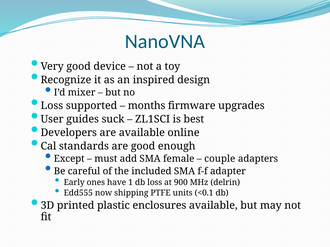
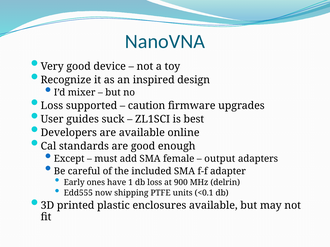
months: months -> caution (147, 106)
couple: couple -> output (220, 159)
